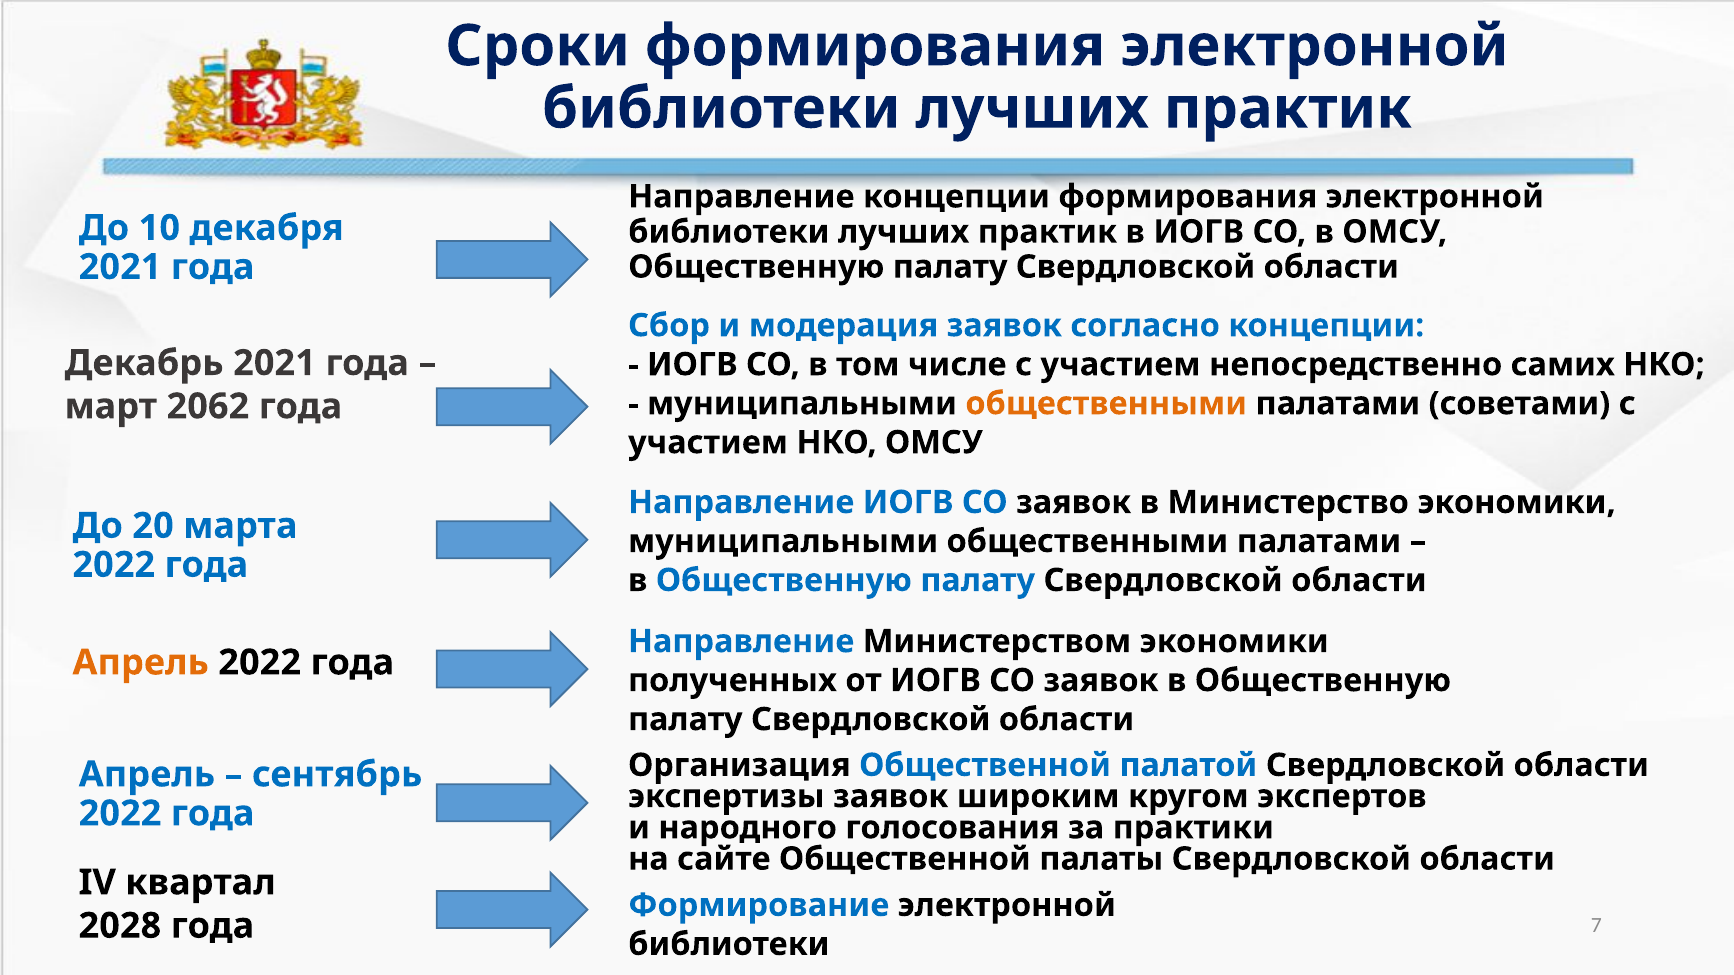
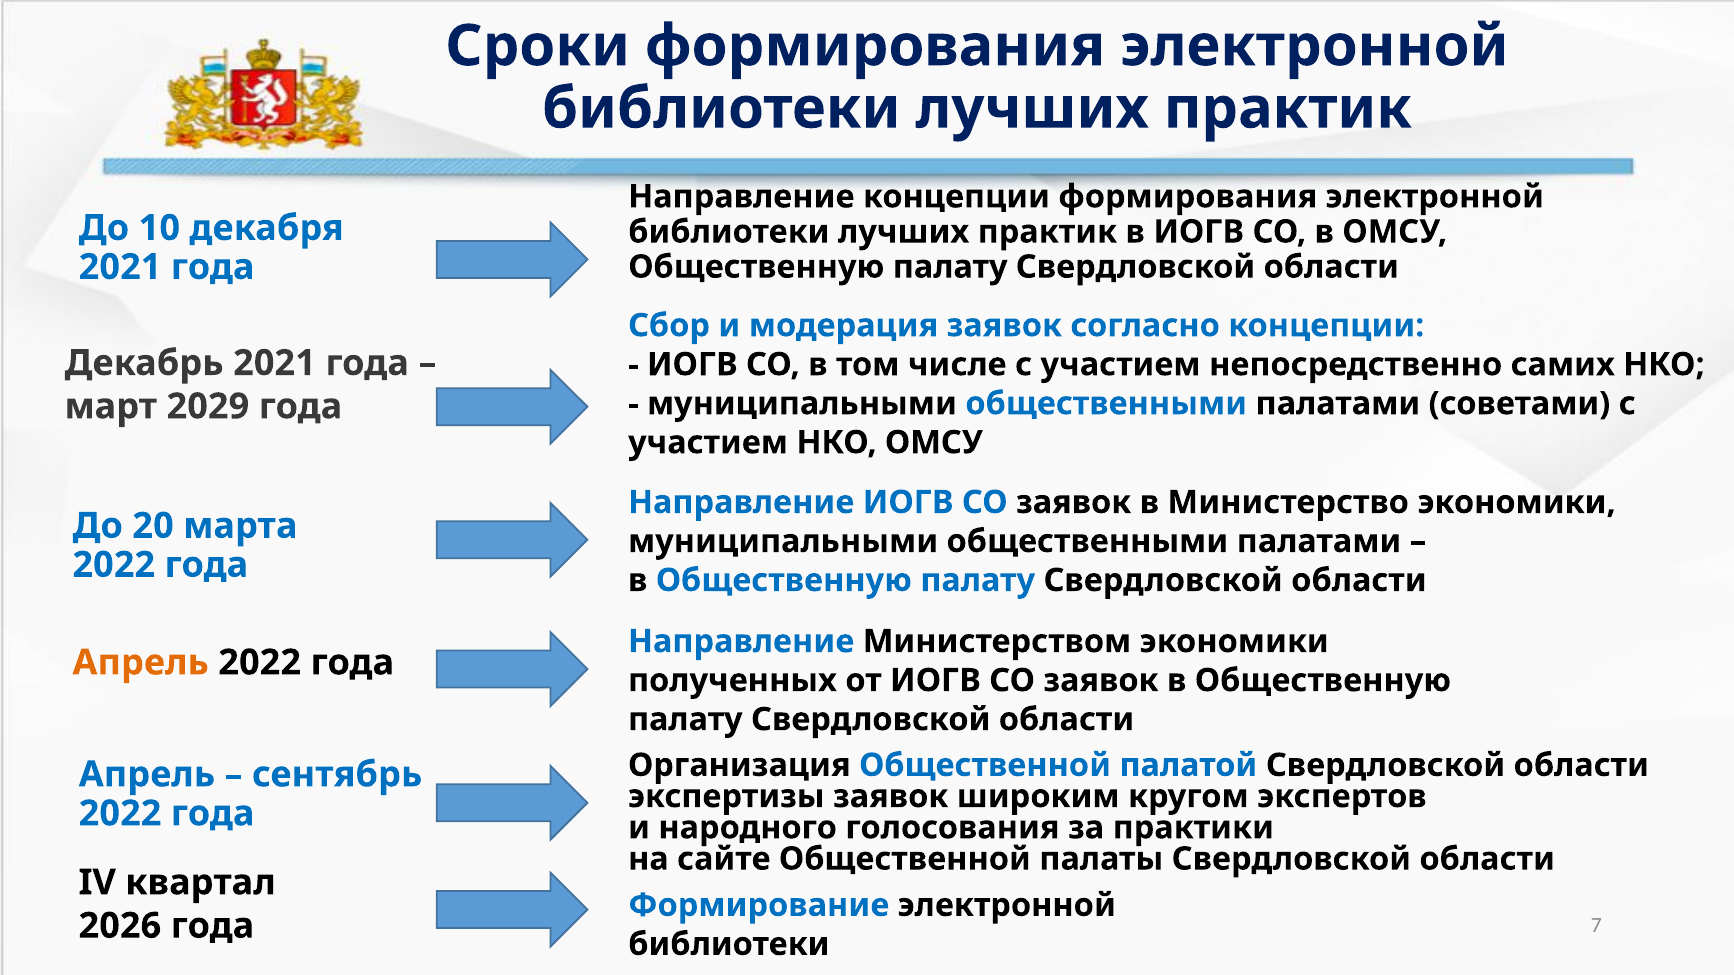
общественными colour: orange -> blue (1106, 404)
2062: 2062 -> 2029 (208, 407)
2028: 2028 -> 2026 (120, 926)
